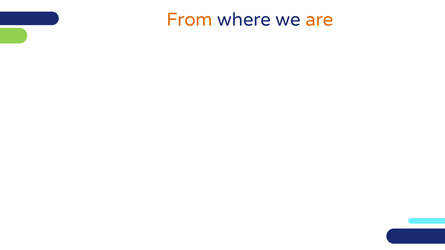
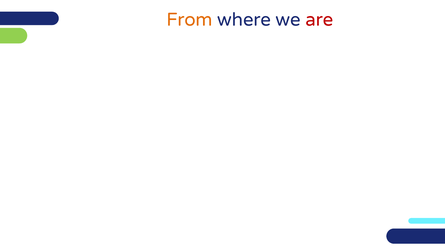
are colour: orange -> red (319, 20)
